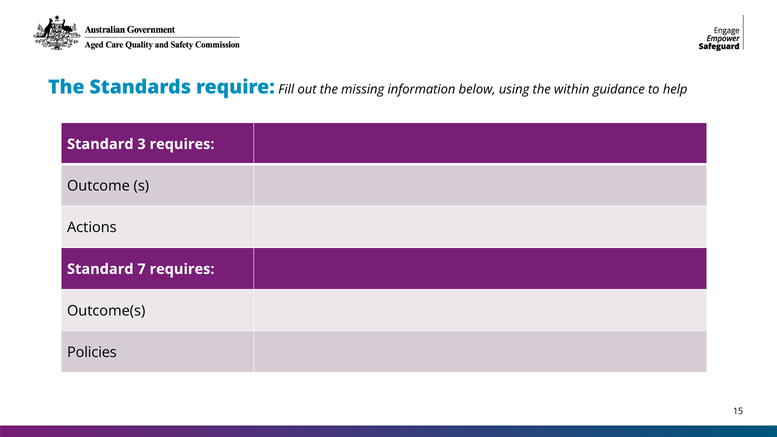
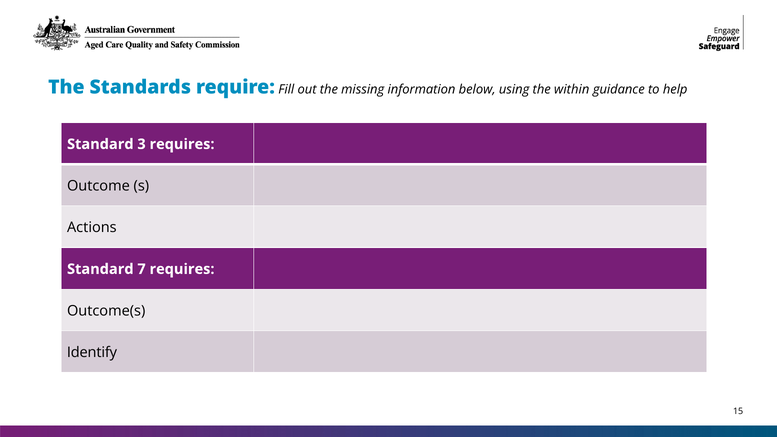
Policies: Policies -> Identify (92, 352)
